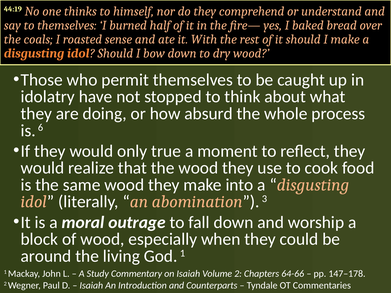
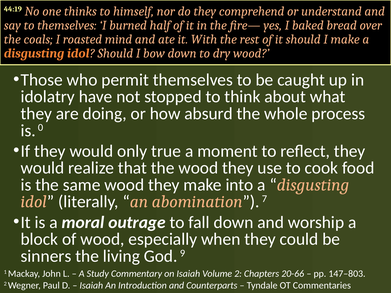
sense: sense -> mind (118, 39)
6: 6 -> 0 (41, 128)
3: 3 -> 7 (264, 199)
around: around -> sinners (46, 256)
God 1: 1 -> 9 (182, 253)
64-66: 64-66 -> 20-66 (293, 274)
147–178: 147–178 -> 147–803 (347, 274)
